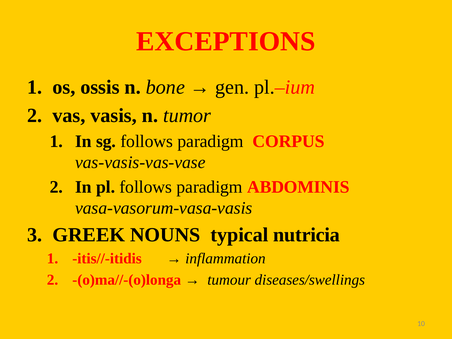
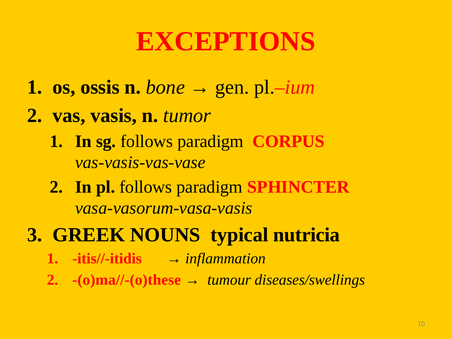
ABDOMINIS: ABDOMINIS -> SPHINCTER (298, 187)
-(o)ma//-(o)longa: -(o)ma//-(o)longa -> -(o)ma//-(o)these (127, 280)
